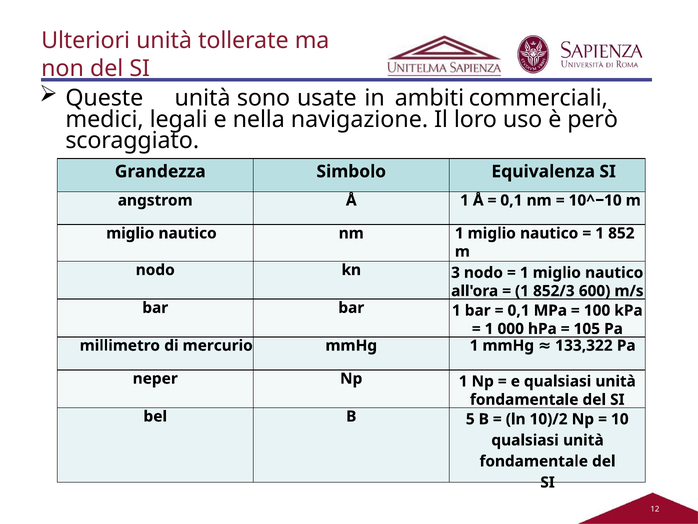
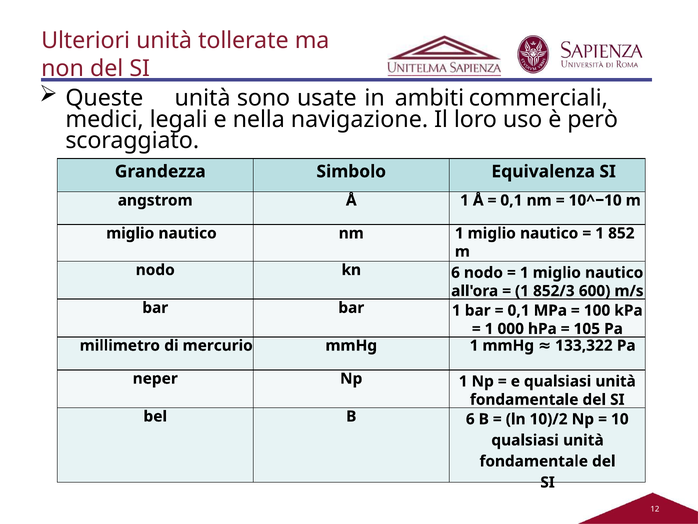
kn 3: 3 -> 6 (456, 272)
B 5: 5 -> 6 (470, 419)
